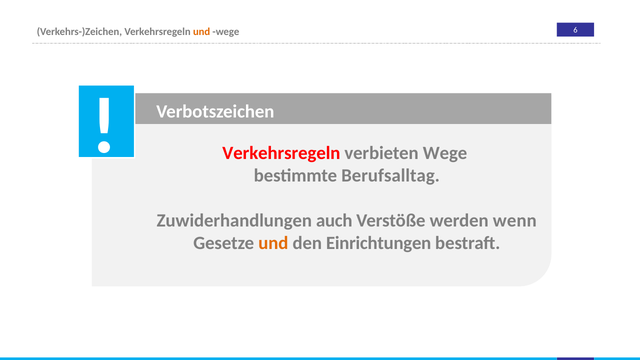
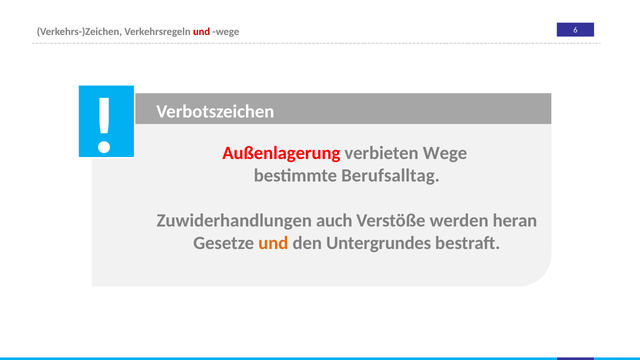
und colour: orange -> red (202, 32)
Verkehrsregeln: Verkehrsregeln -> Außenlagerung (281, 153)
wenn: wenn -> heran (515, 221)
Einrichtungen: Einrichtungen -> Untergrundes (379, 243)
